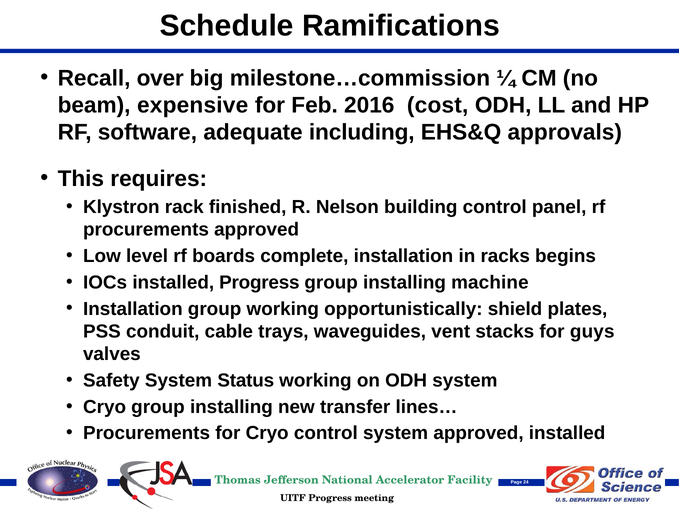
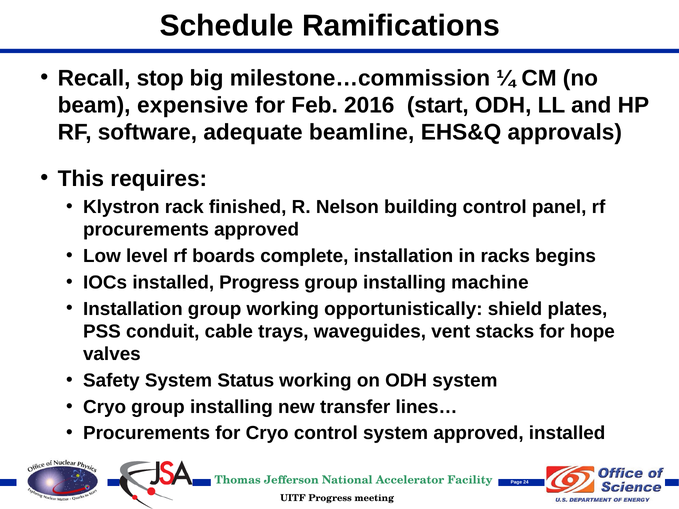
over: over -> stop (160, 78)
cost: cost -> start (438, 105)
including: including -> beamline (362, 132)
guys: guys -> hope (592, 332)
